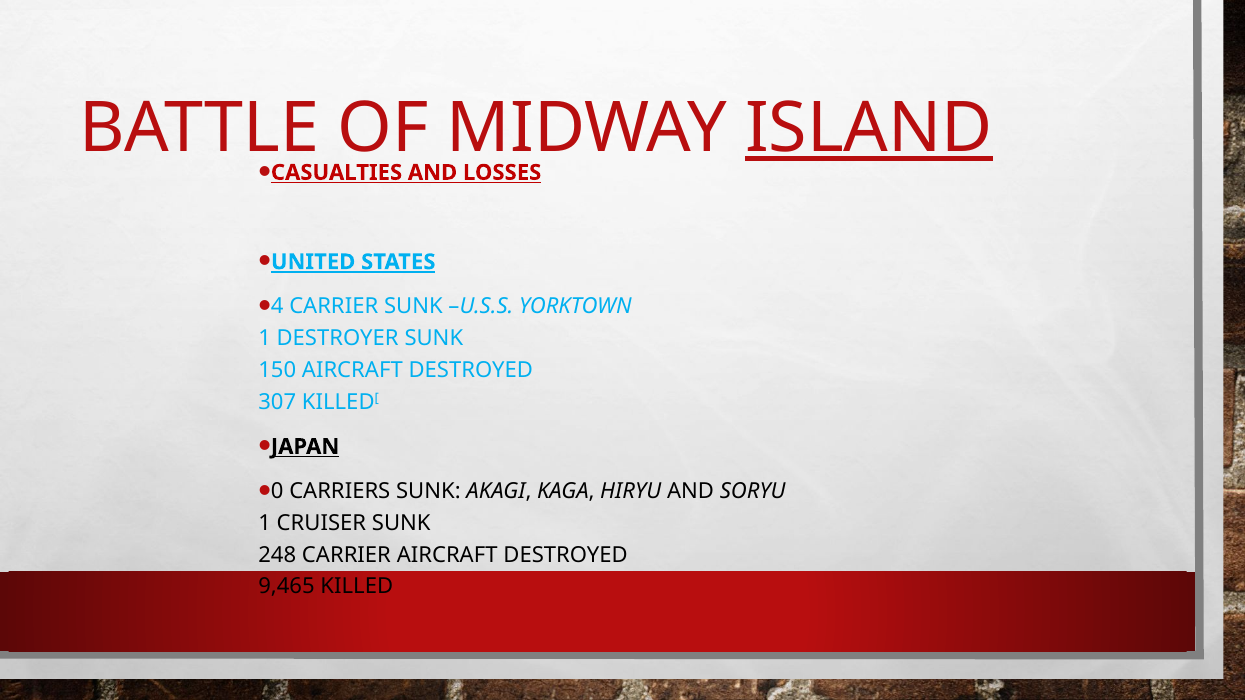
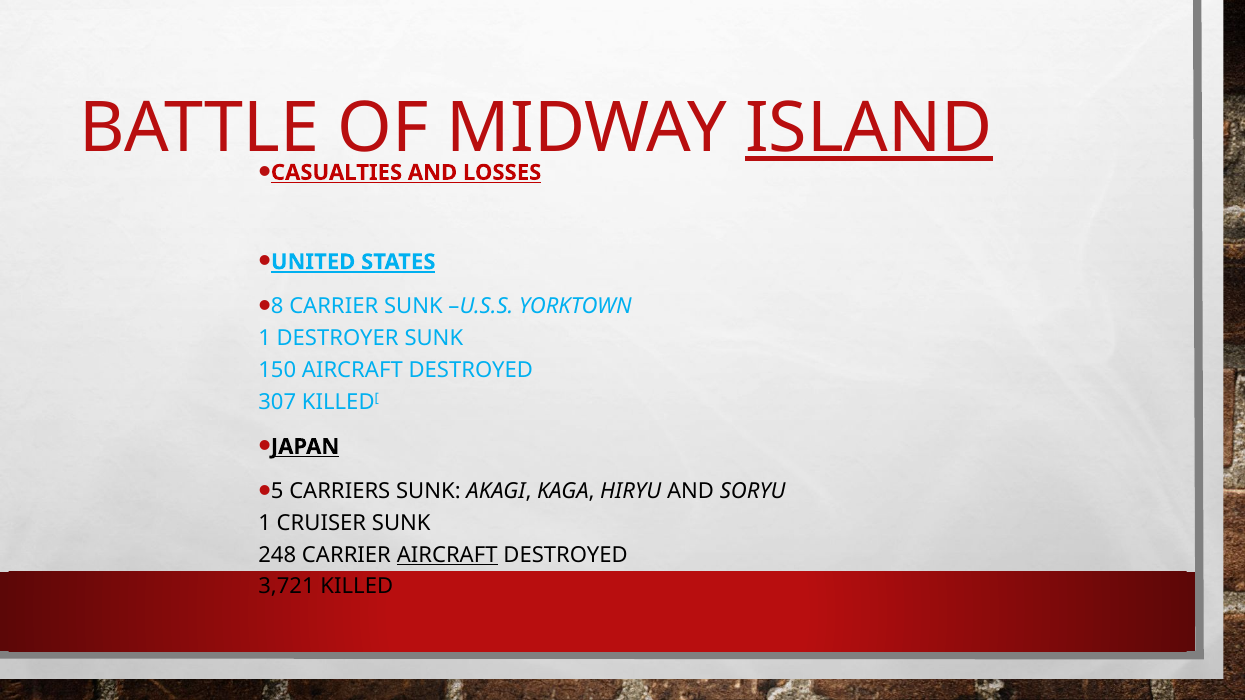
4: 4 -> 8 (277, 307)
0: 0 -> 5 (277, 492)
AIRCRAFT underline: none -> present (447, 555)
9,465: 9,465 -> 3,721 (287, 587)
